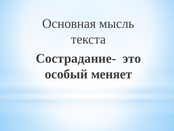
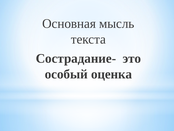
меняет: меняет -> оценка (112, 74)
